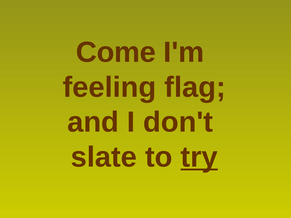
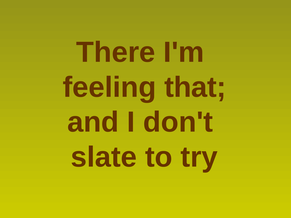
Come: Come -> There (116, 52)
flag: flag -> that (195, 87)
try underline: present -> none (199, 157)
